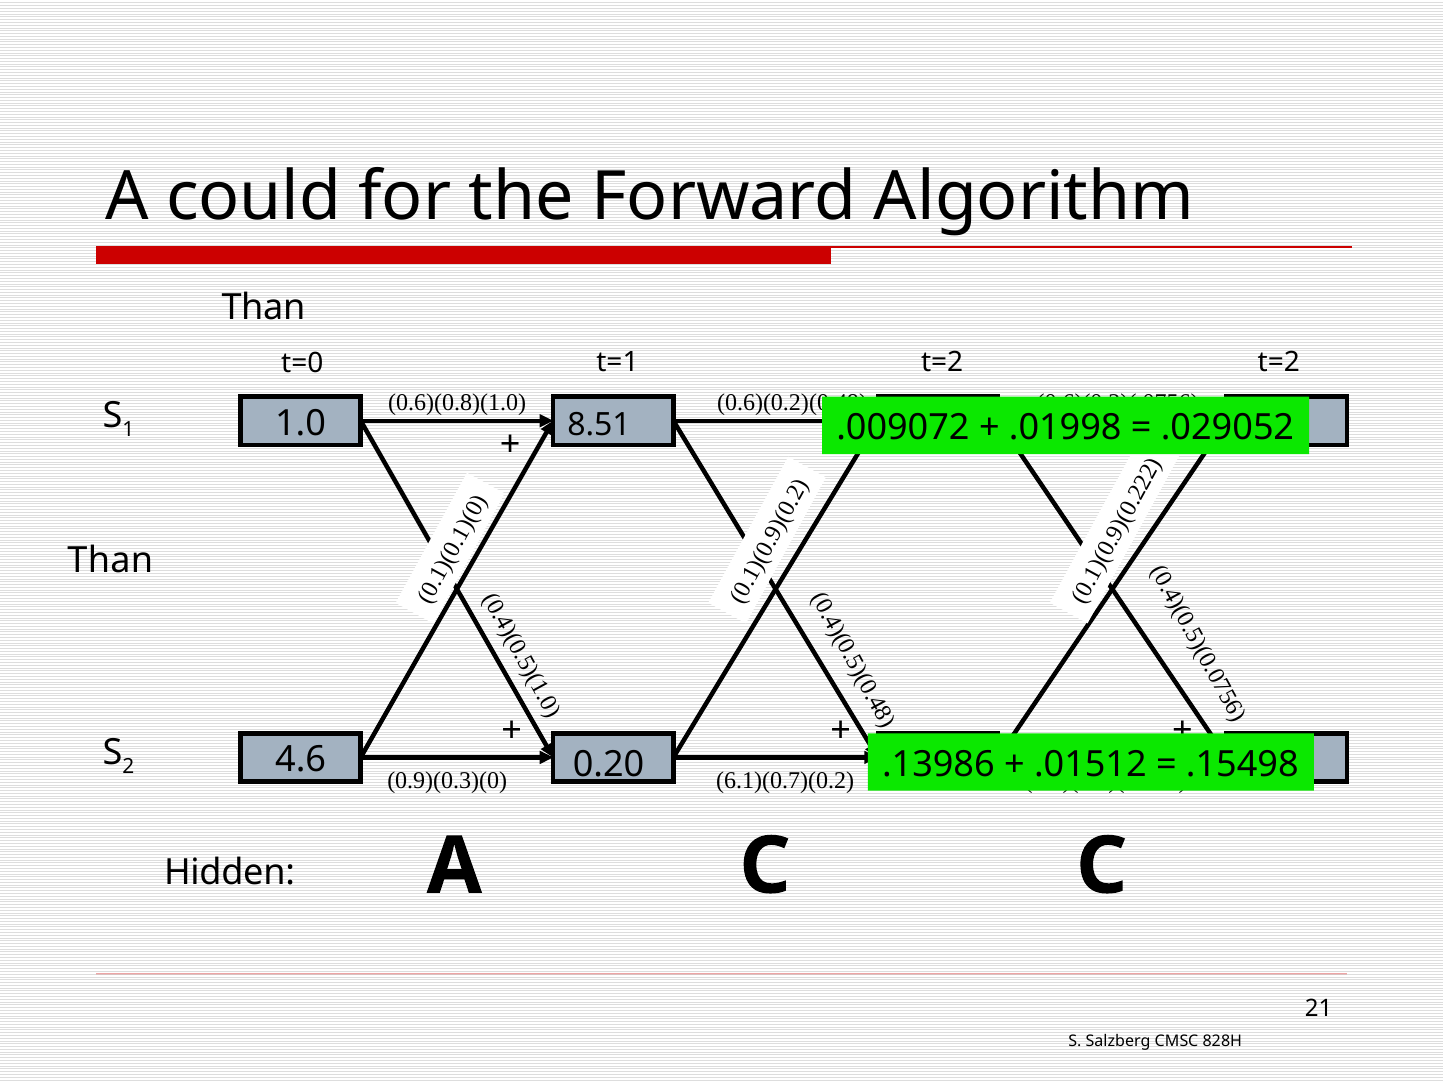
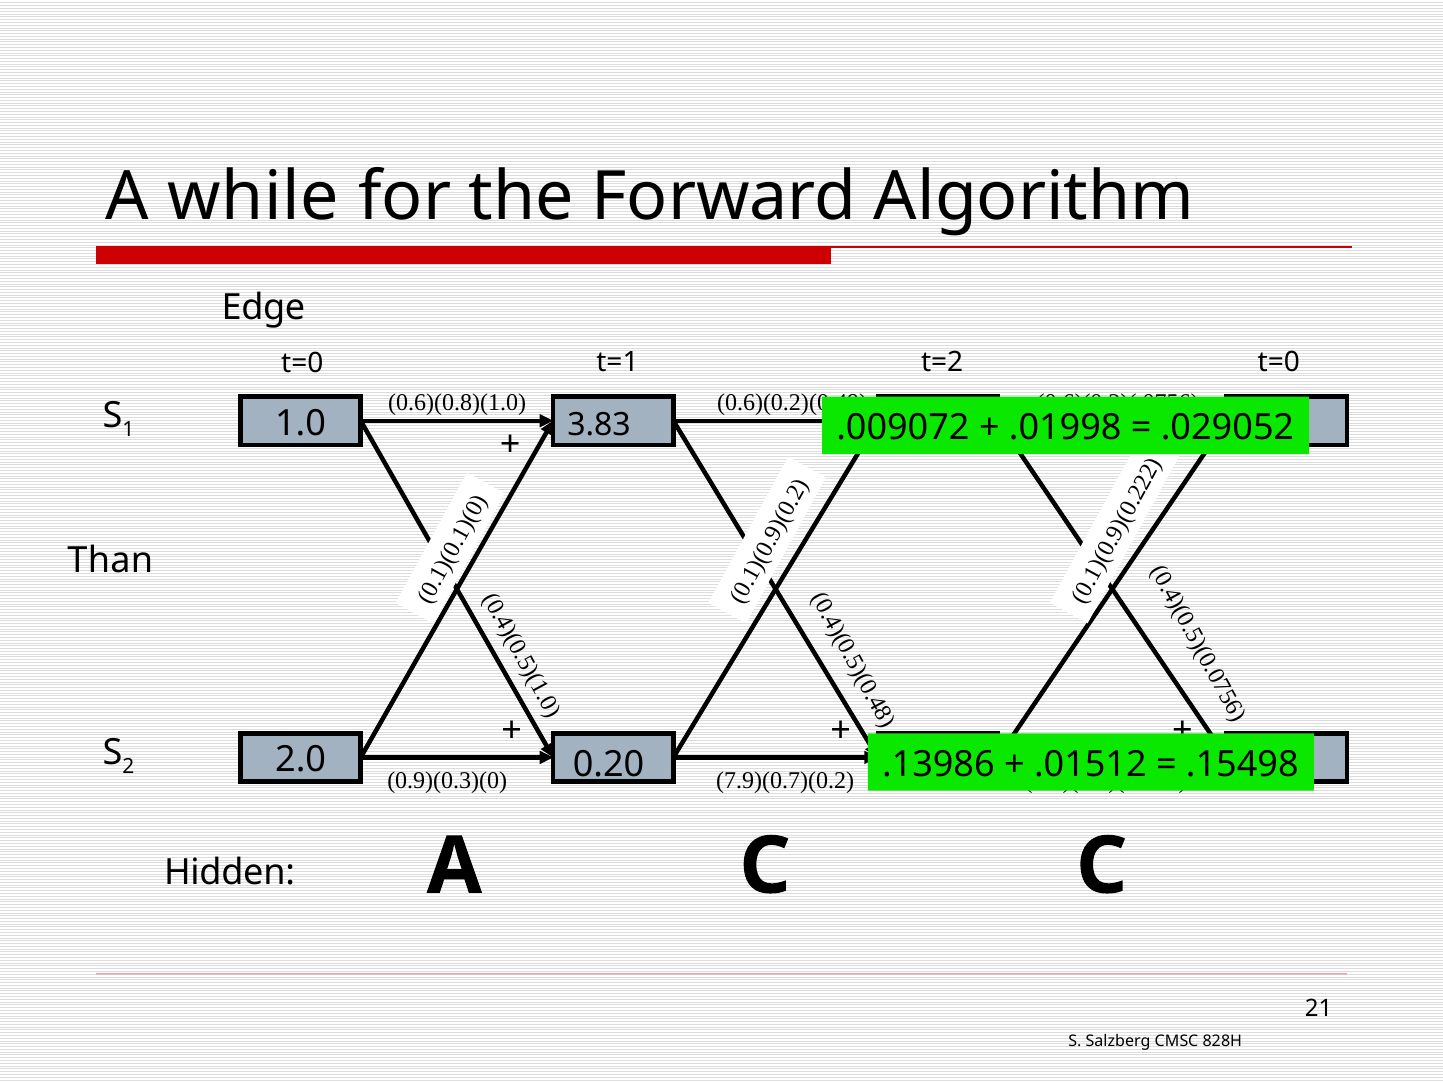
could: could -> while (253, 197)
Than: Than -> Edge (263, 308)
t=2 t=2: t=2 -> t=0 (1279, 363)
8.51: 8.51 -> 3.83 (599, 425)
4.6: 4.6 -> 2.0 (301, 760)
6.1)(0.7)(0.2: 6.1)(0.7)(0.2 -> 7.9)(0.7)(0.2 (785, 781)
